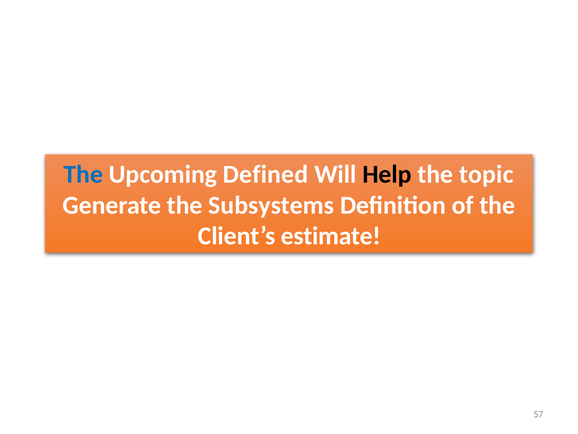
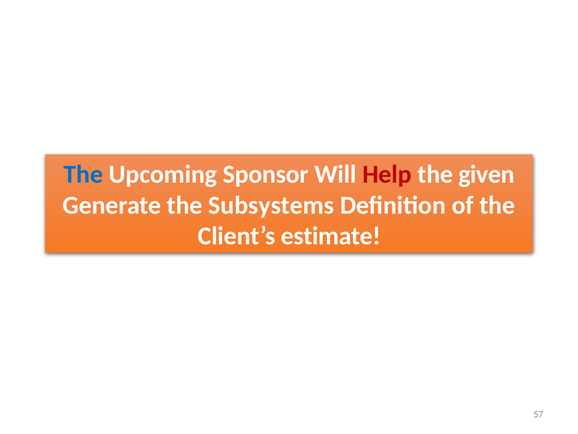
Defined: Defined -> Sponsor (266, 174)
Help colour: black -> red (387, 174)
topic: topic -> given (487, 174)
